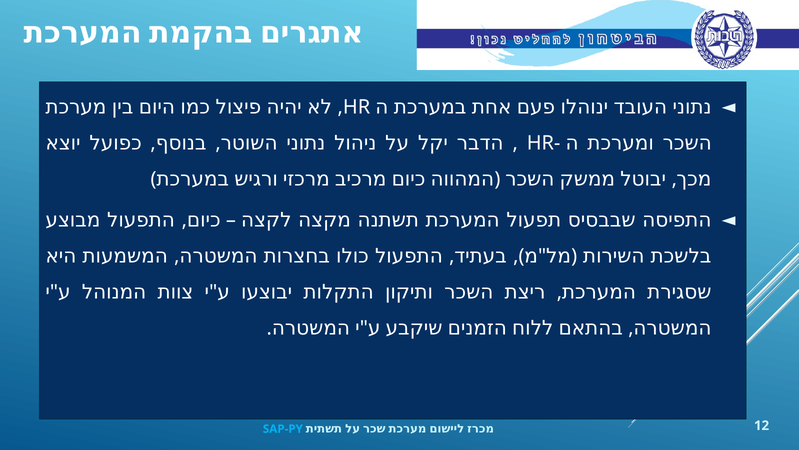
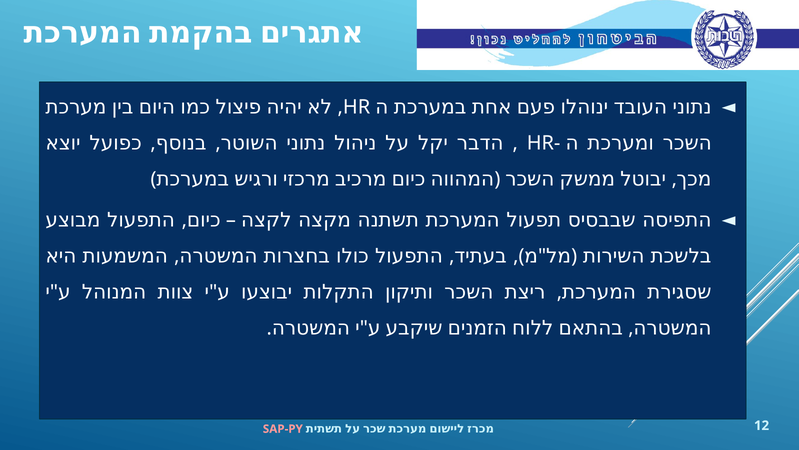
SAP-PY colour: light blue -> pink (283, 428)
